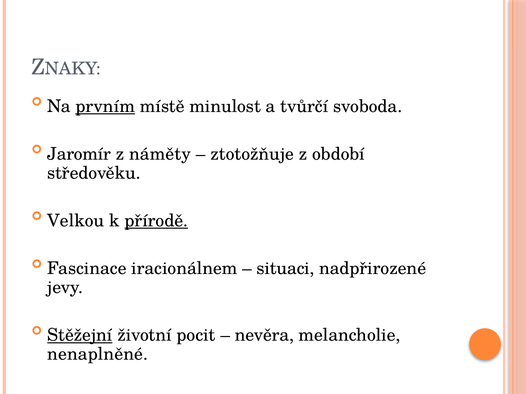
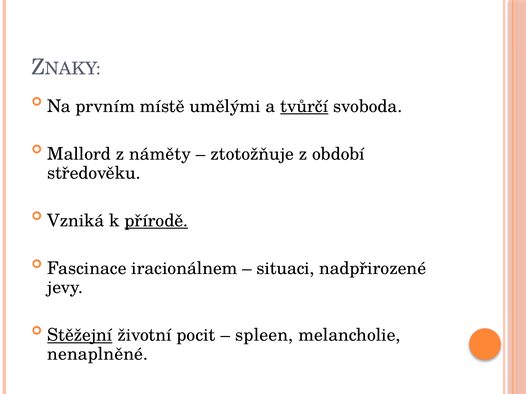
prvním underline: present -> none (105, 106)
minulost: minulost -> umělými (225, 106)
tvůrčí underline: none -> present (304, 106)
Jaromír: Jaromír -> Mallord (79, 154)
Velkou: Velkou -> Vzniká (76, 221)
nevěra: nevěra -> spleen (264, 336)
